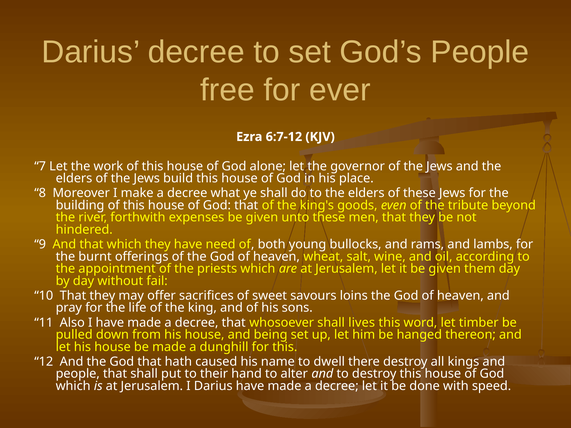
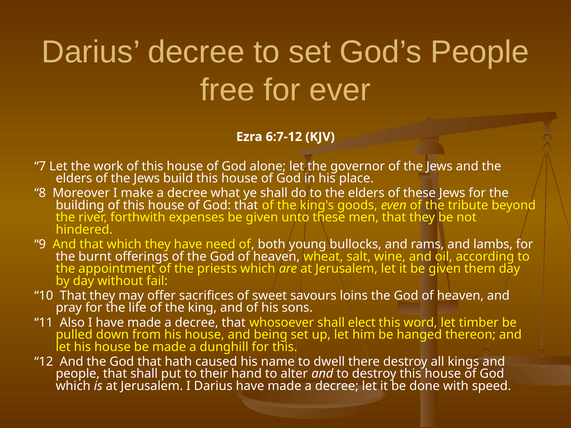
lives: lives -> elect (362, 323)
